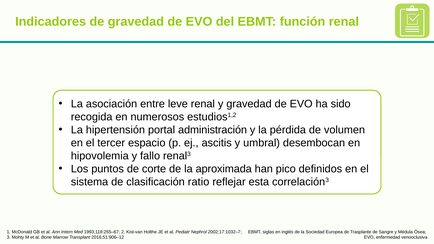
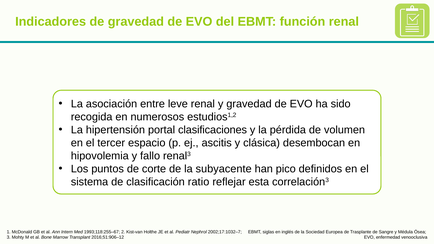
administración: administración -> clasificaciones (213, 130)
umbral: umbral -> clásica (262, 143)
aproximada: aproximada -> subyacente (224, 169)
